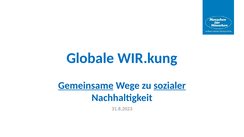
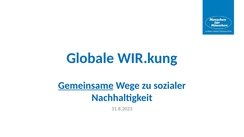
sozialer underline: present -> none (170, 86)
